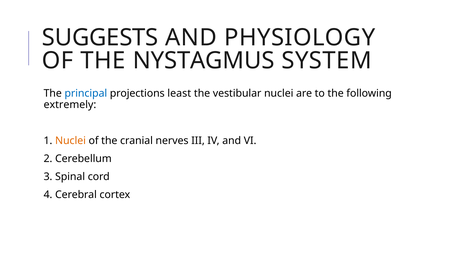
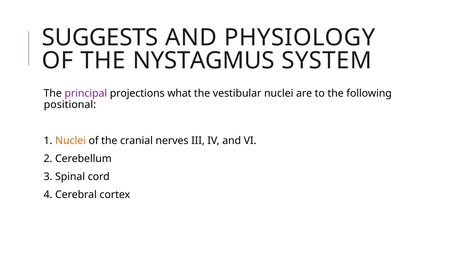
principal colour: blue -> purple (86, 93)
least: least -> what (179, 93)
extremely: extremely -> positional (70, 105)
